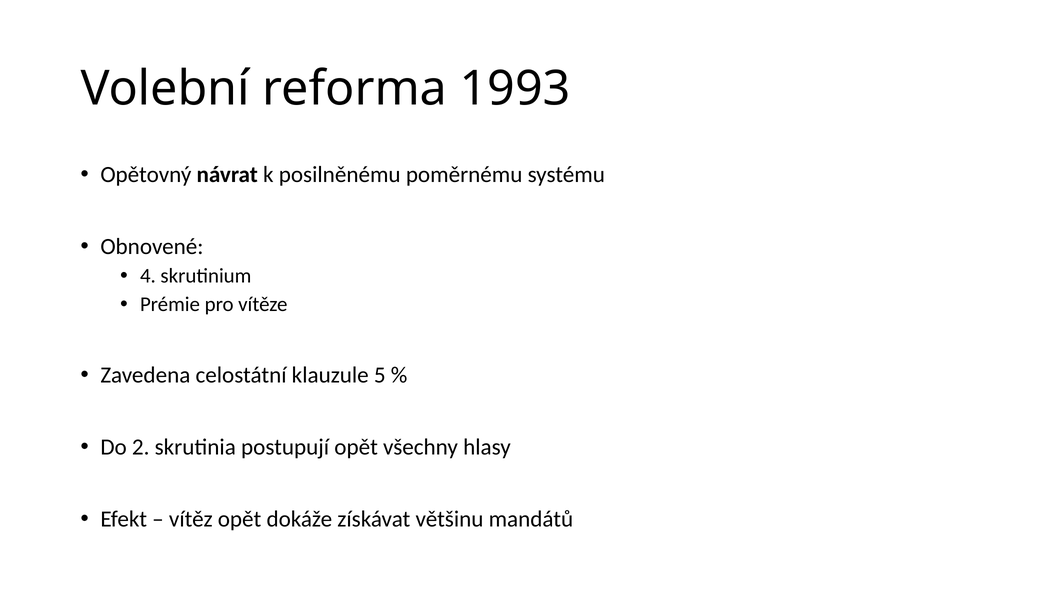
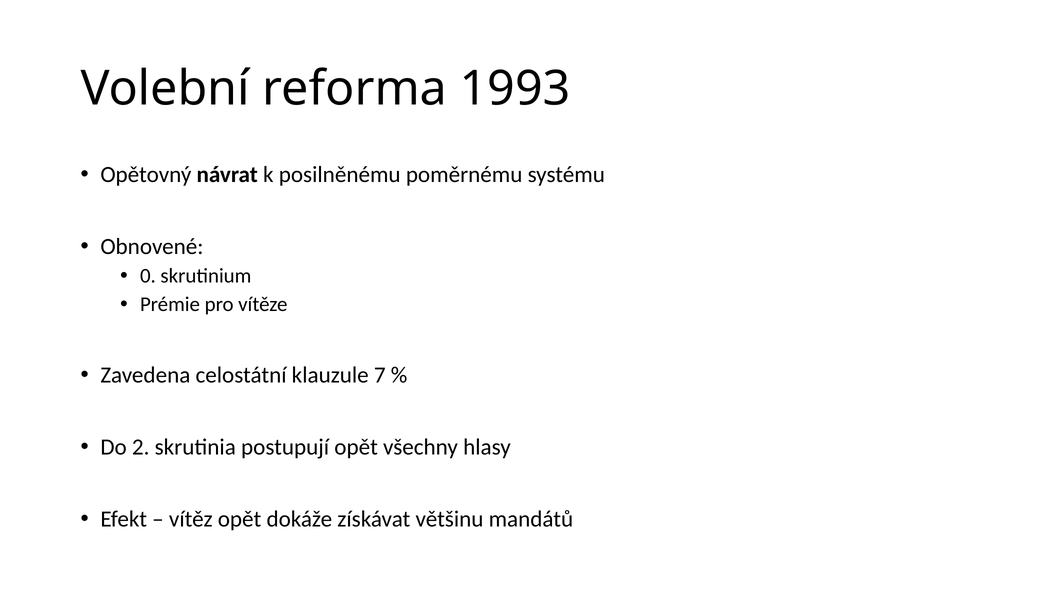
4: 4 -> 0 (148, 276)
5: 5 -> 7 (380, 375)
